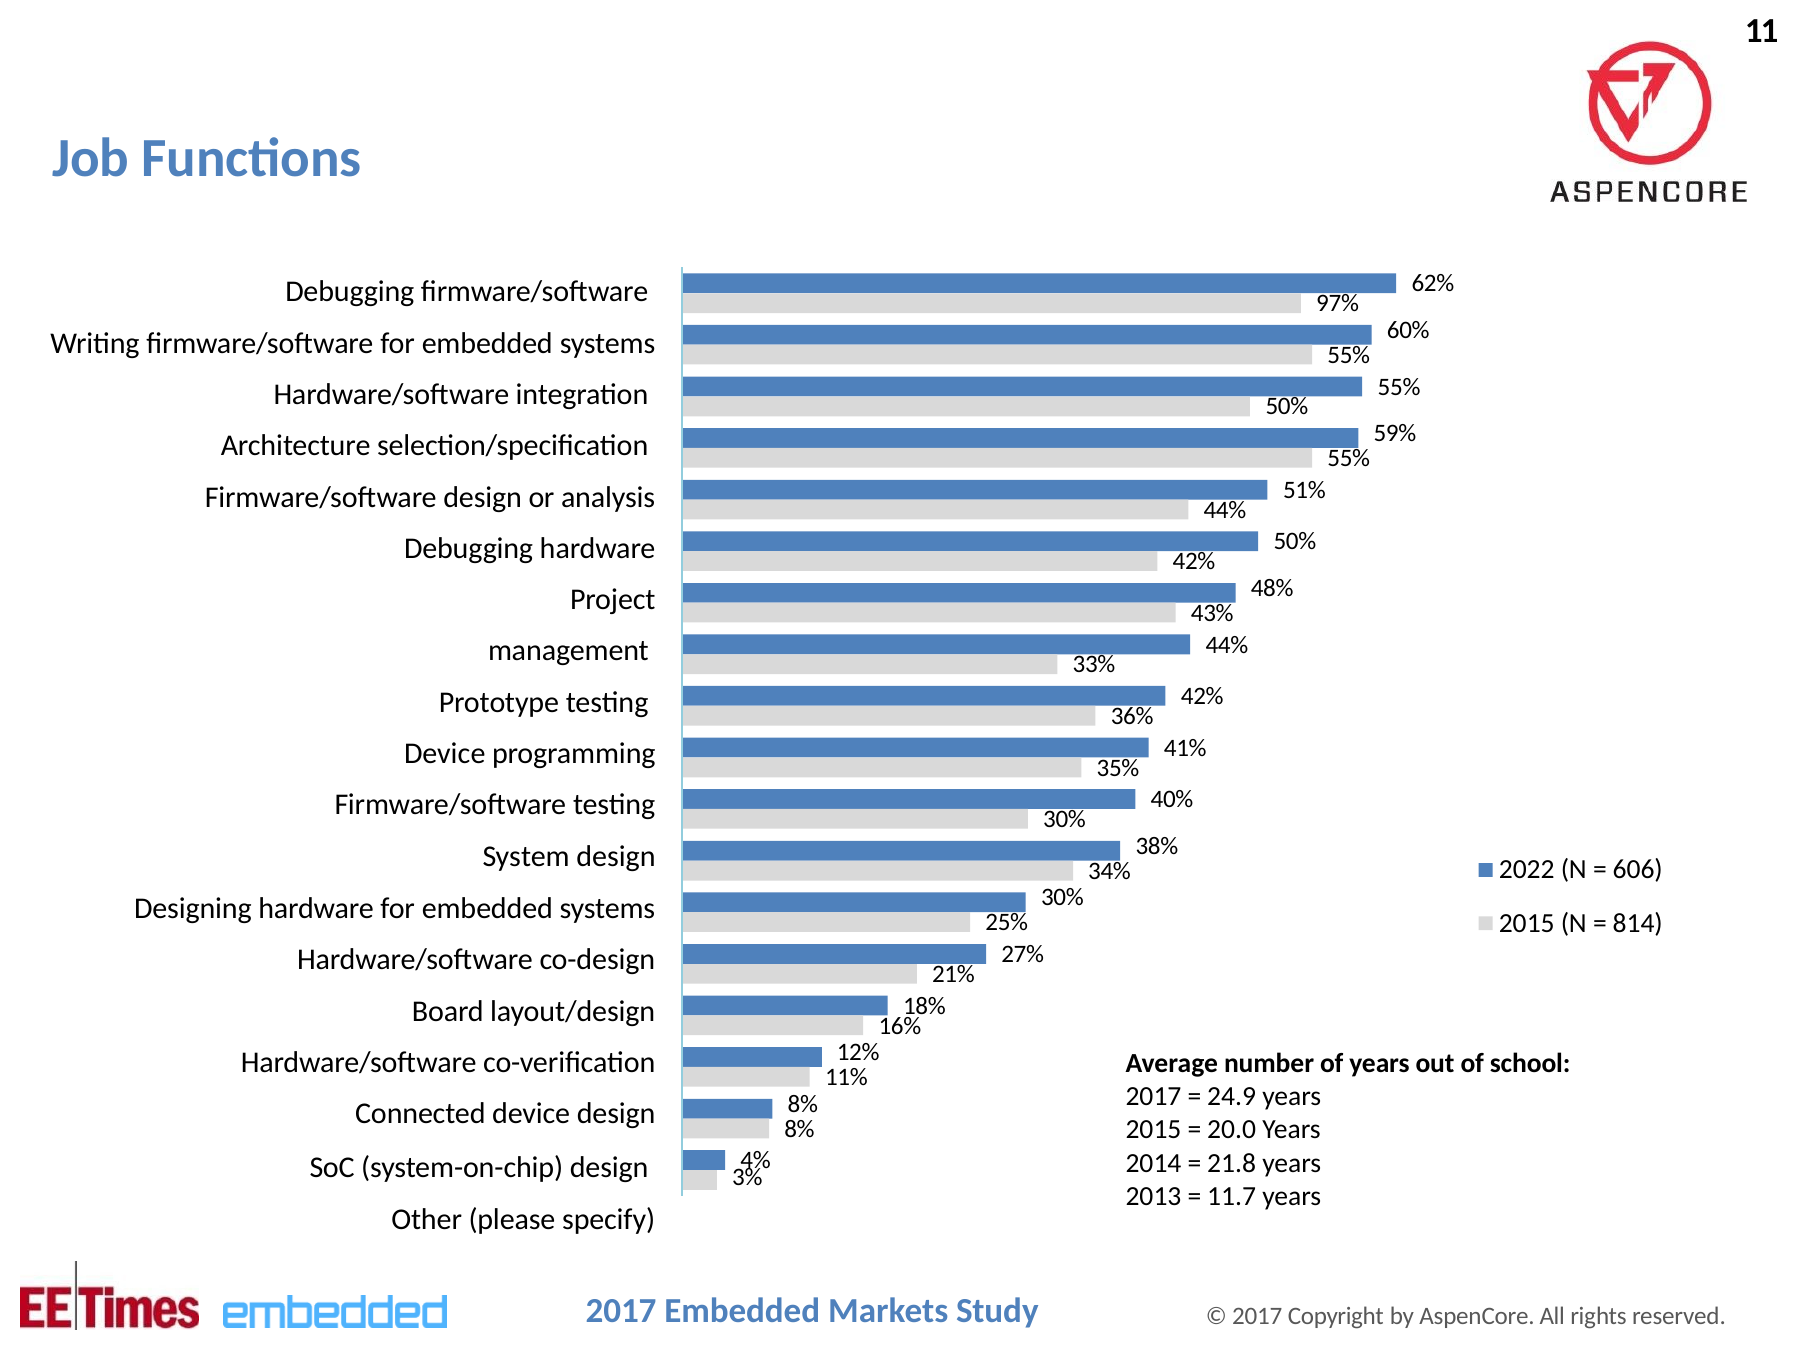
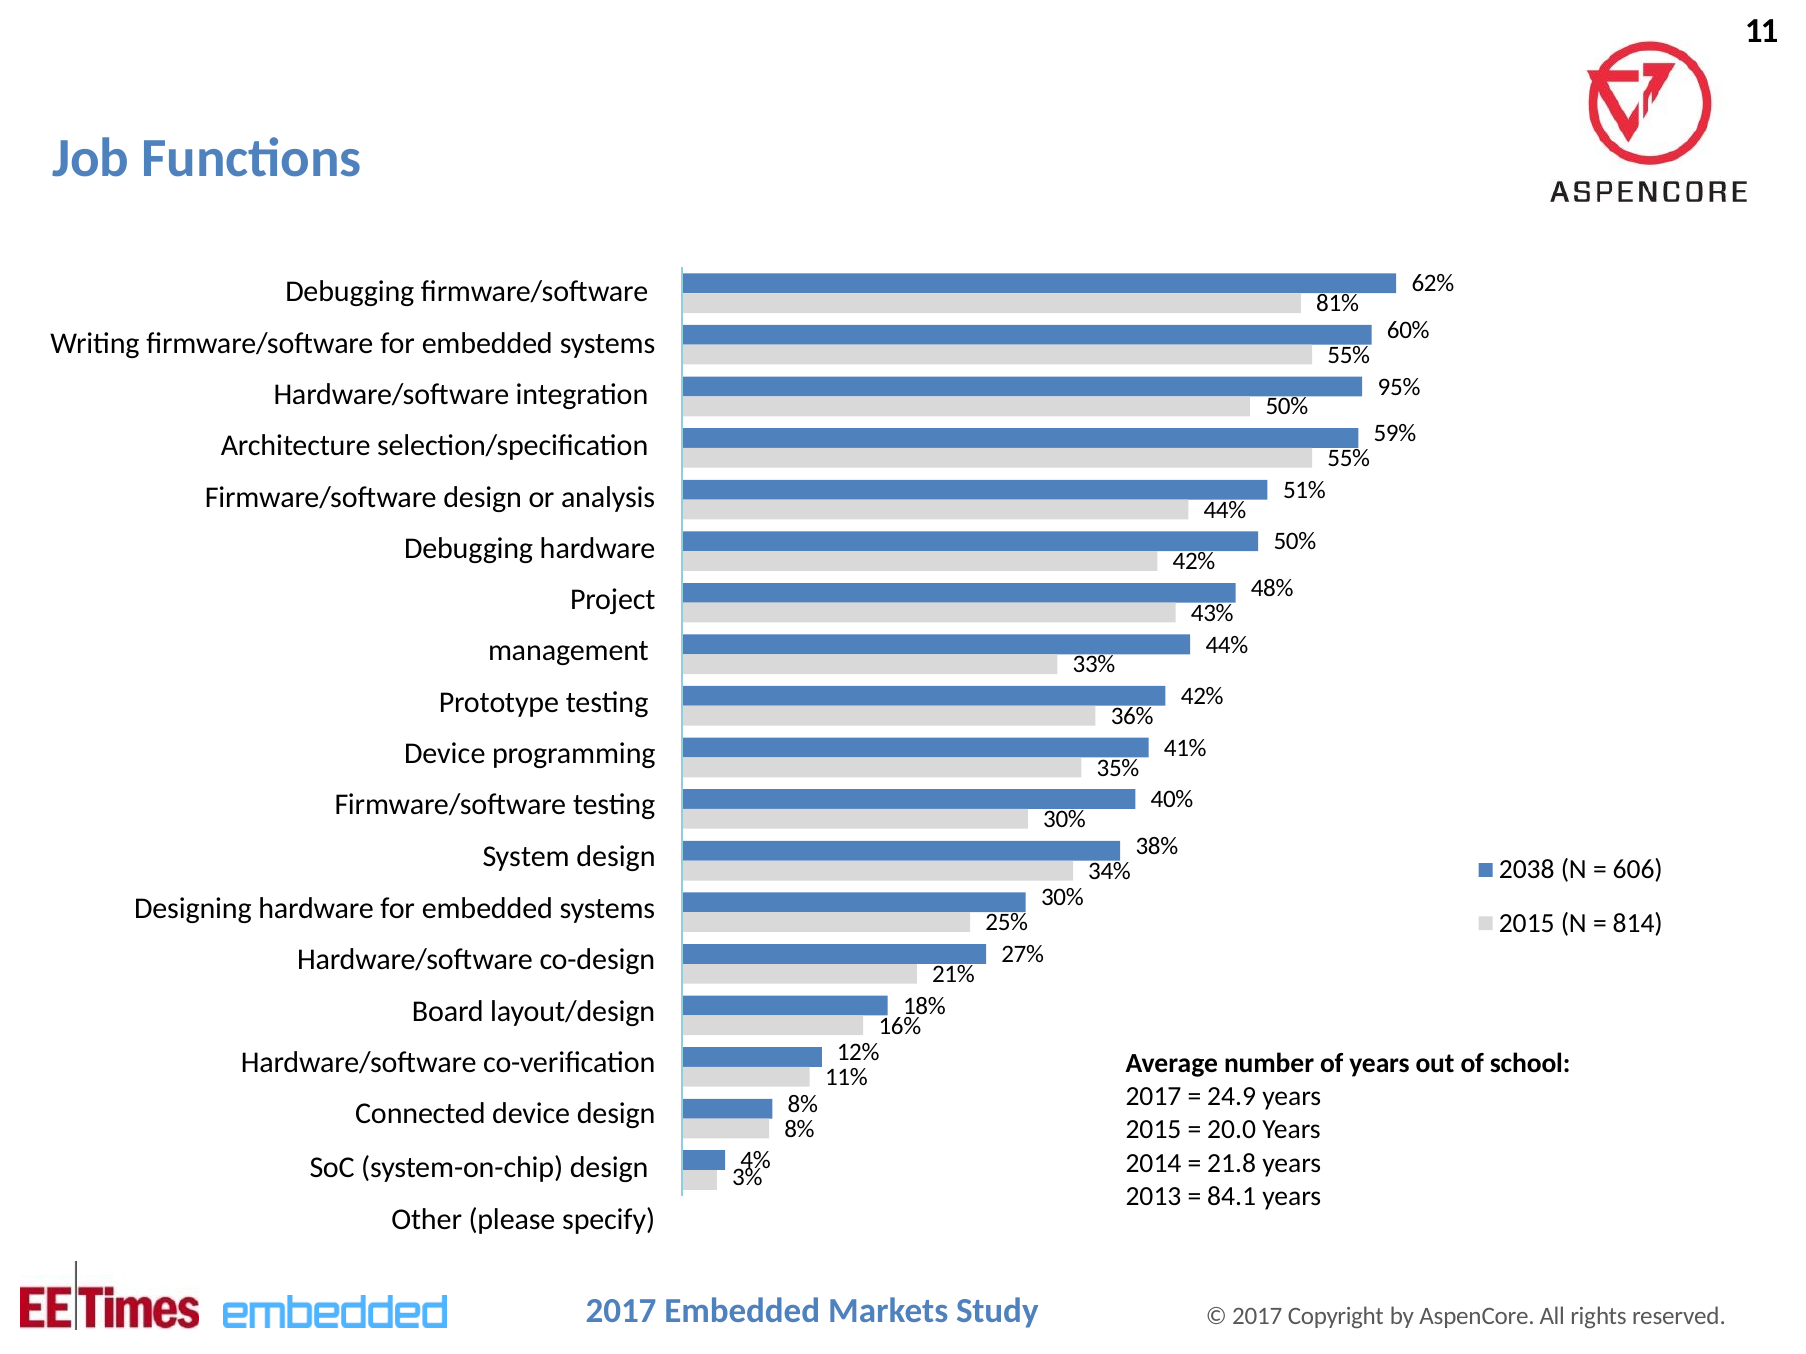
97%: 97% -> 81% (1338, 304)
55%: 55% -> 95% (1399, 387)
2022: 2022 -> 2038 (1527, 870)
11.7: 11.7 -> 84.1 (1232, 1197)
